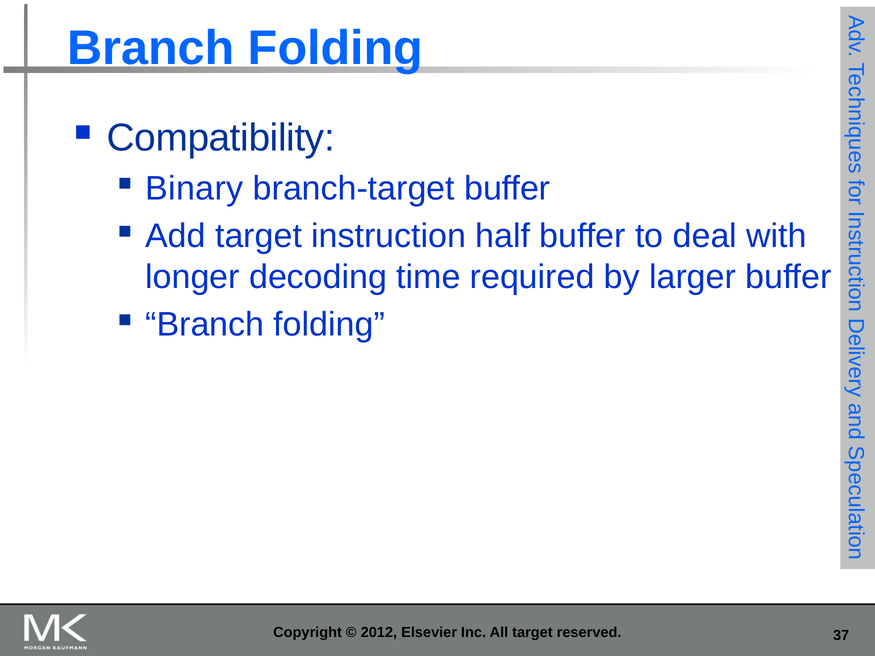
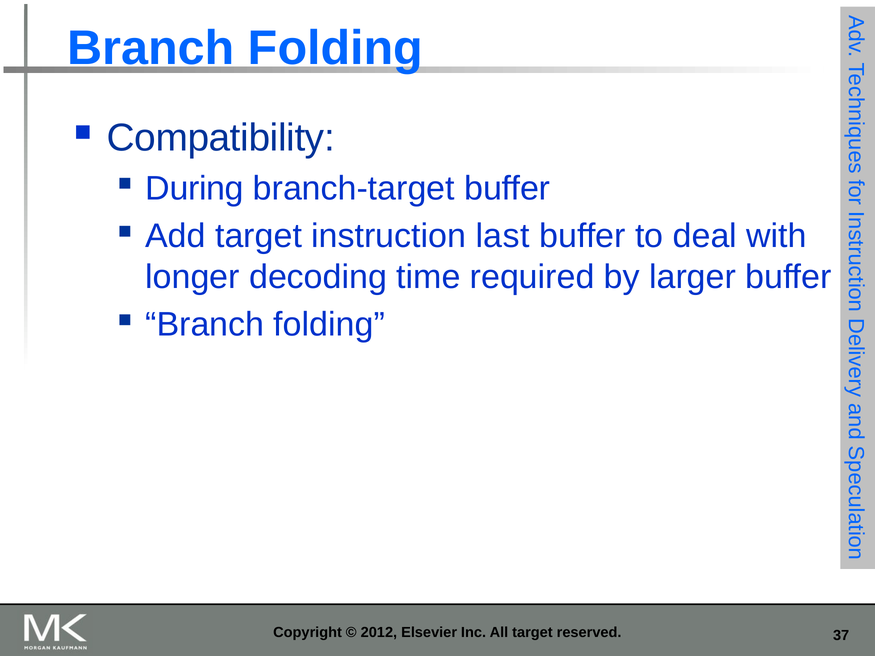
Binary: Binary -> During (195, 188)
half: half -> last (503, 236)
